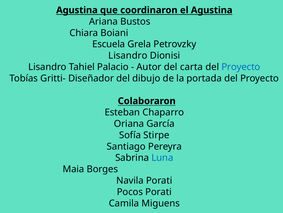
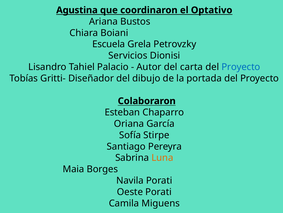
el Agustina: Agustina -> Optativo (212, 10)
Lisandro: Lisandro -> Servicios (128, 55)
Luna colour: blue -> orange (162, 157)
Pocos: Pocos -> Oeste (130, 191)
